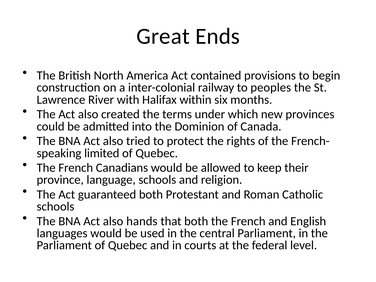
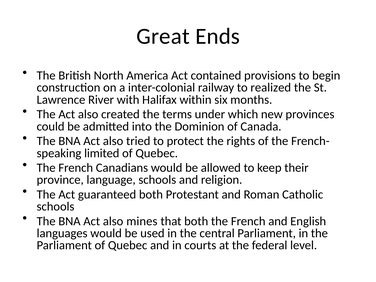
peoples: peoples -> realized (271, 88)
hands: hands -> mines (142, 221)
